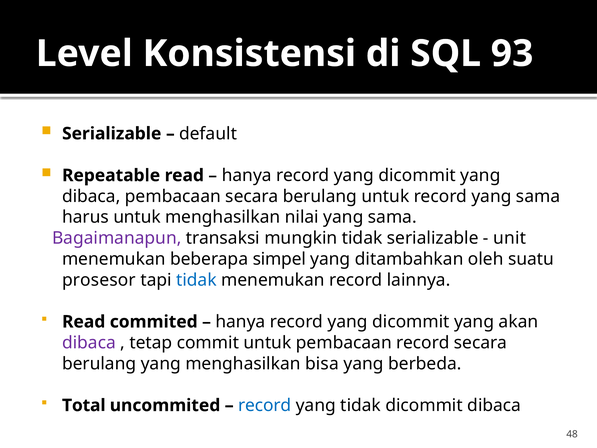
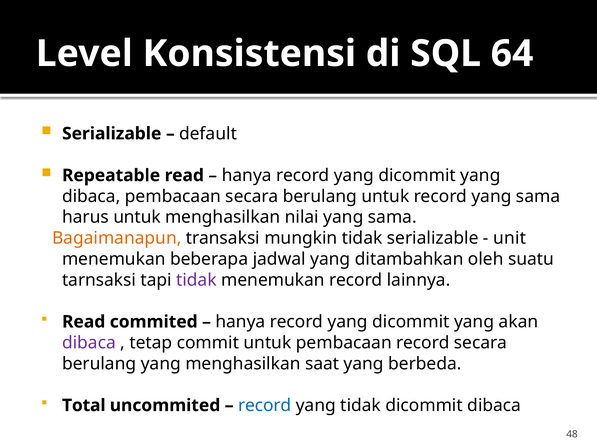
93: 93 -> 64 (512, 54)
Bagaimanapun colour: purple -> orange (117, 238)
simpel: simpel -> jadwal (279, 259)
prosesor: prosesor -> tarnsaksi (99, 280)
tidak colour: blue -> purple (196, 280)
bisa: bisa -> saat (322, 363)
